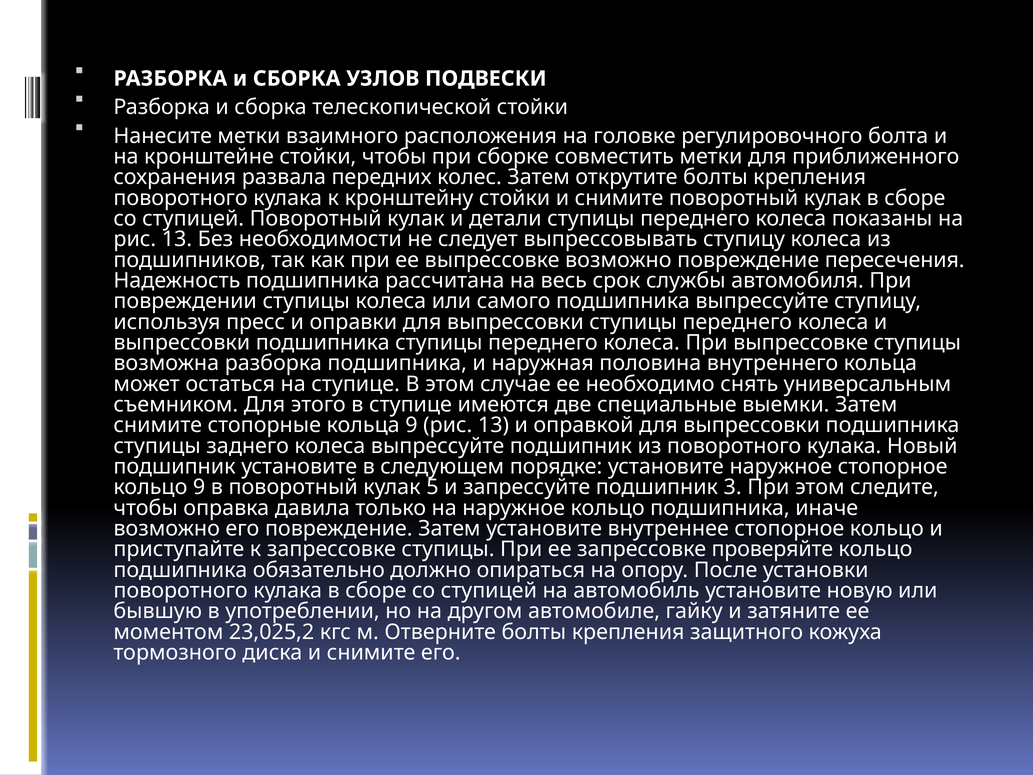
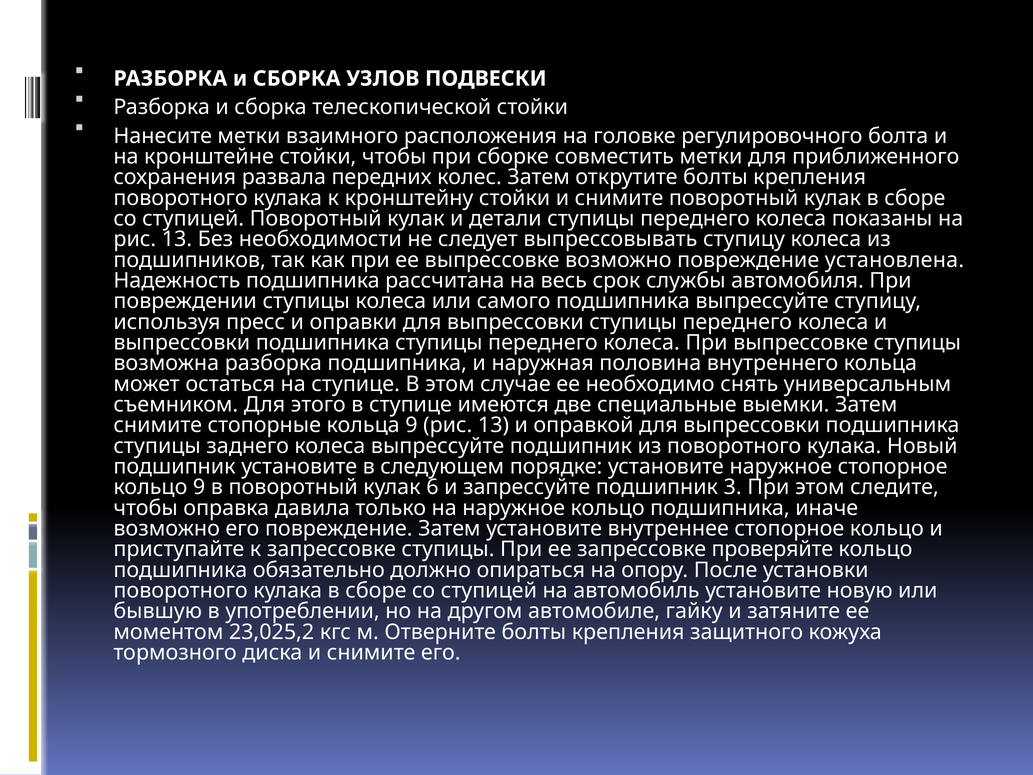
пересечения: пересечения -> установлена (894, 260)
5: 5 -> 6 (432, 487)
